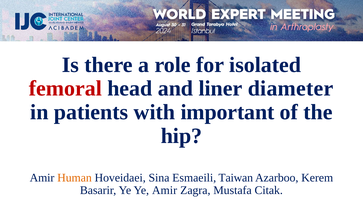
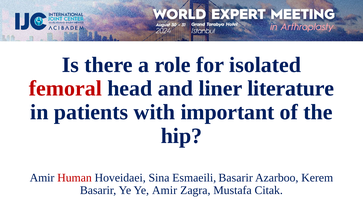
diameter: diameter -> literature (291, 89)
Human colour: orange -> red (75, 178)
Esmaeili Taiwan: Taiwan -> Basarir (236, 178)
